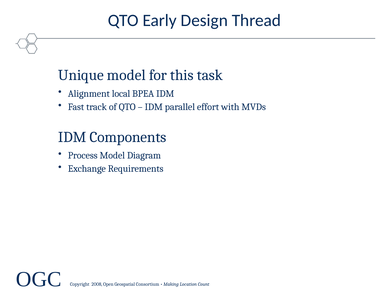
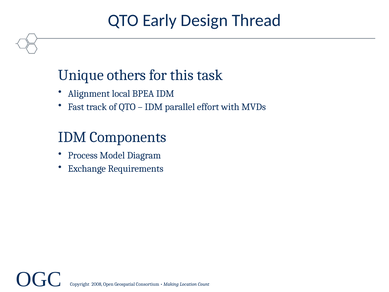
Unique model: model -> others (126, 75)
